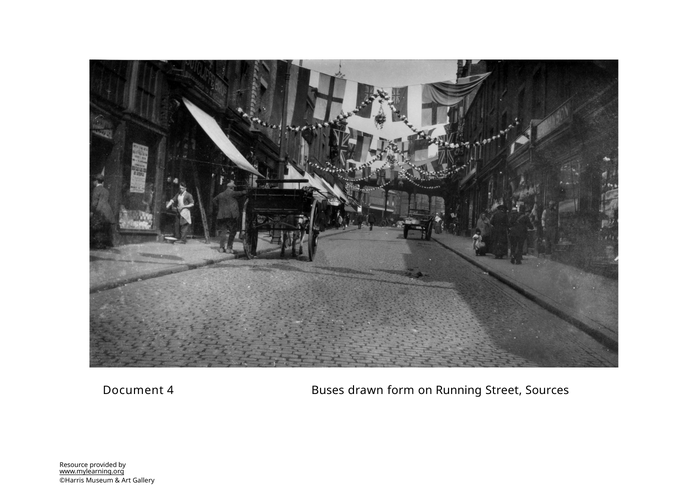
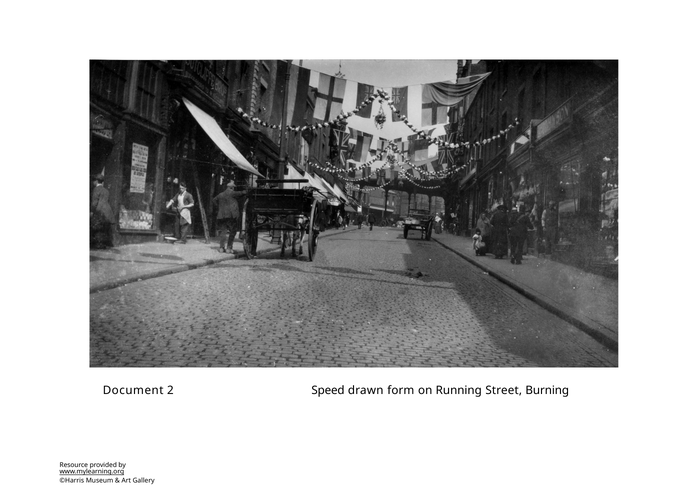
4: 4 -> 2 (170, 391)
Buses: Buses -> Speed (328, 391)
Sources: Sources -> Burning (547, 391)
